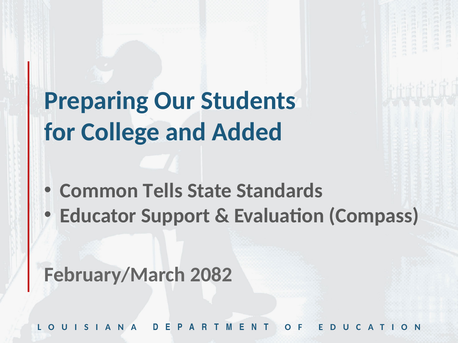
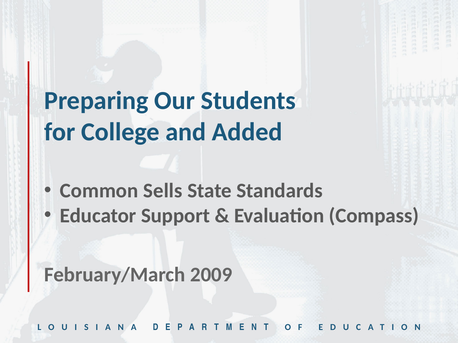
Tells: Tells -> Sells (163, 191)
2082: 2082 -> 2009 (211, 275)
